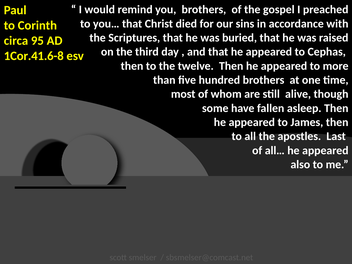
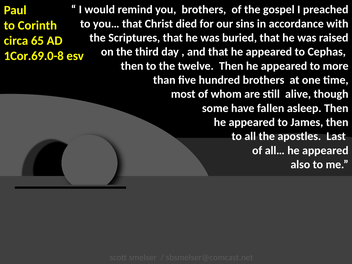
95: 95 -> 65 (37, 41)
1Cor.41.6-8: 1Cor.41.6-8 -> 1Cor.69.0-8 (34, 56)
